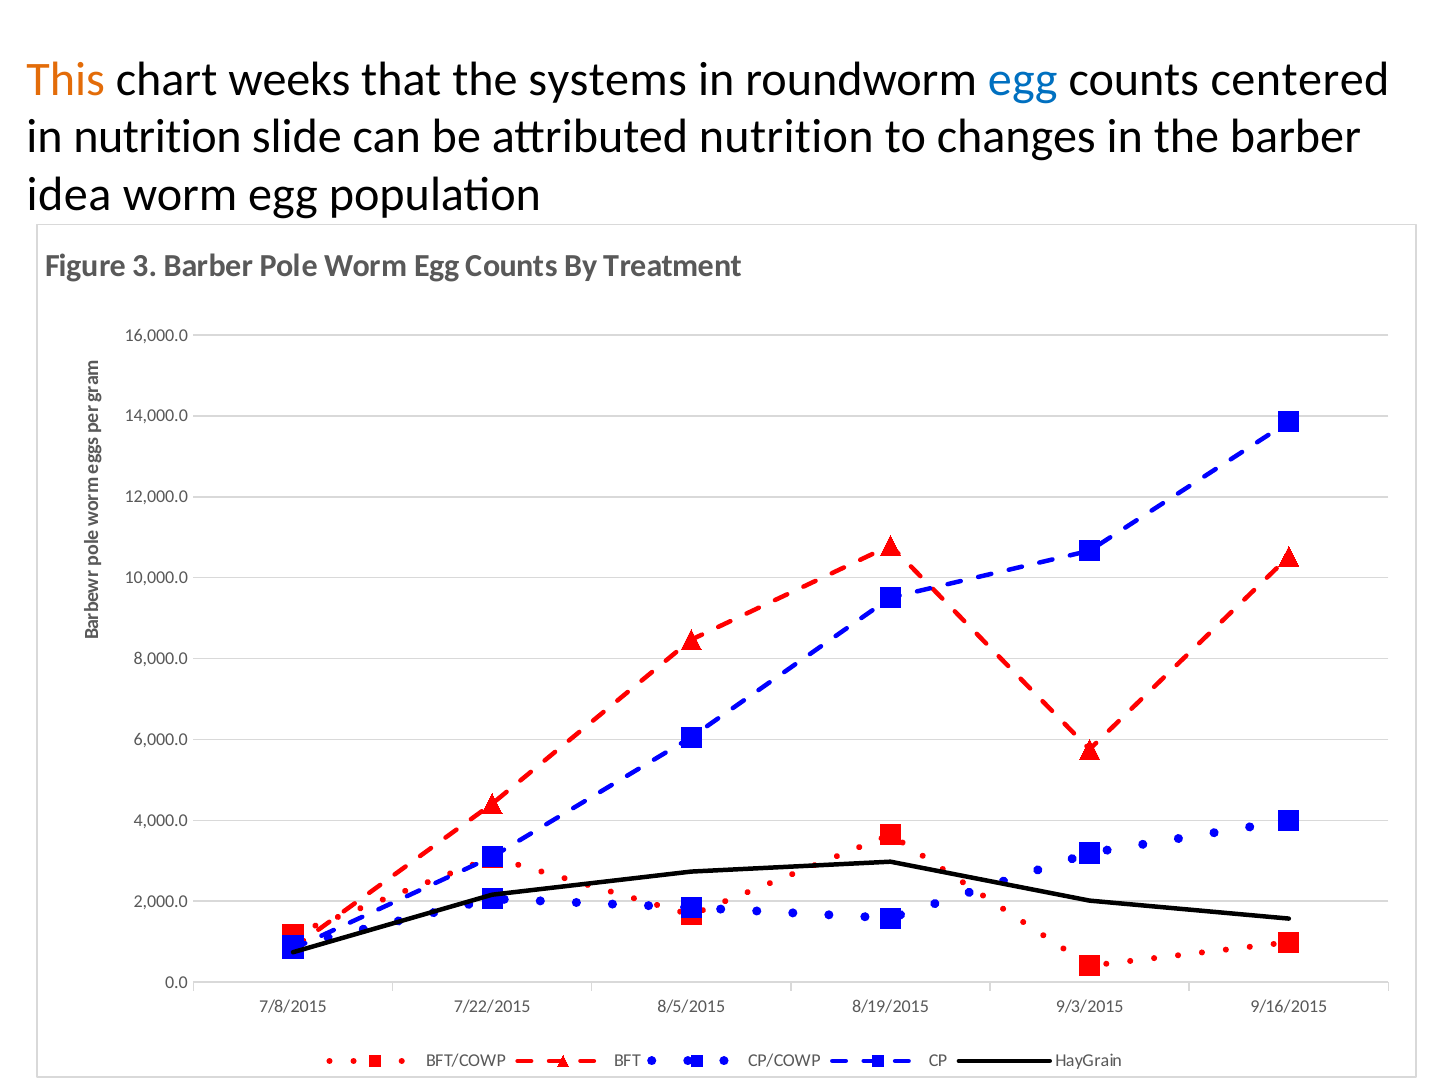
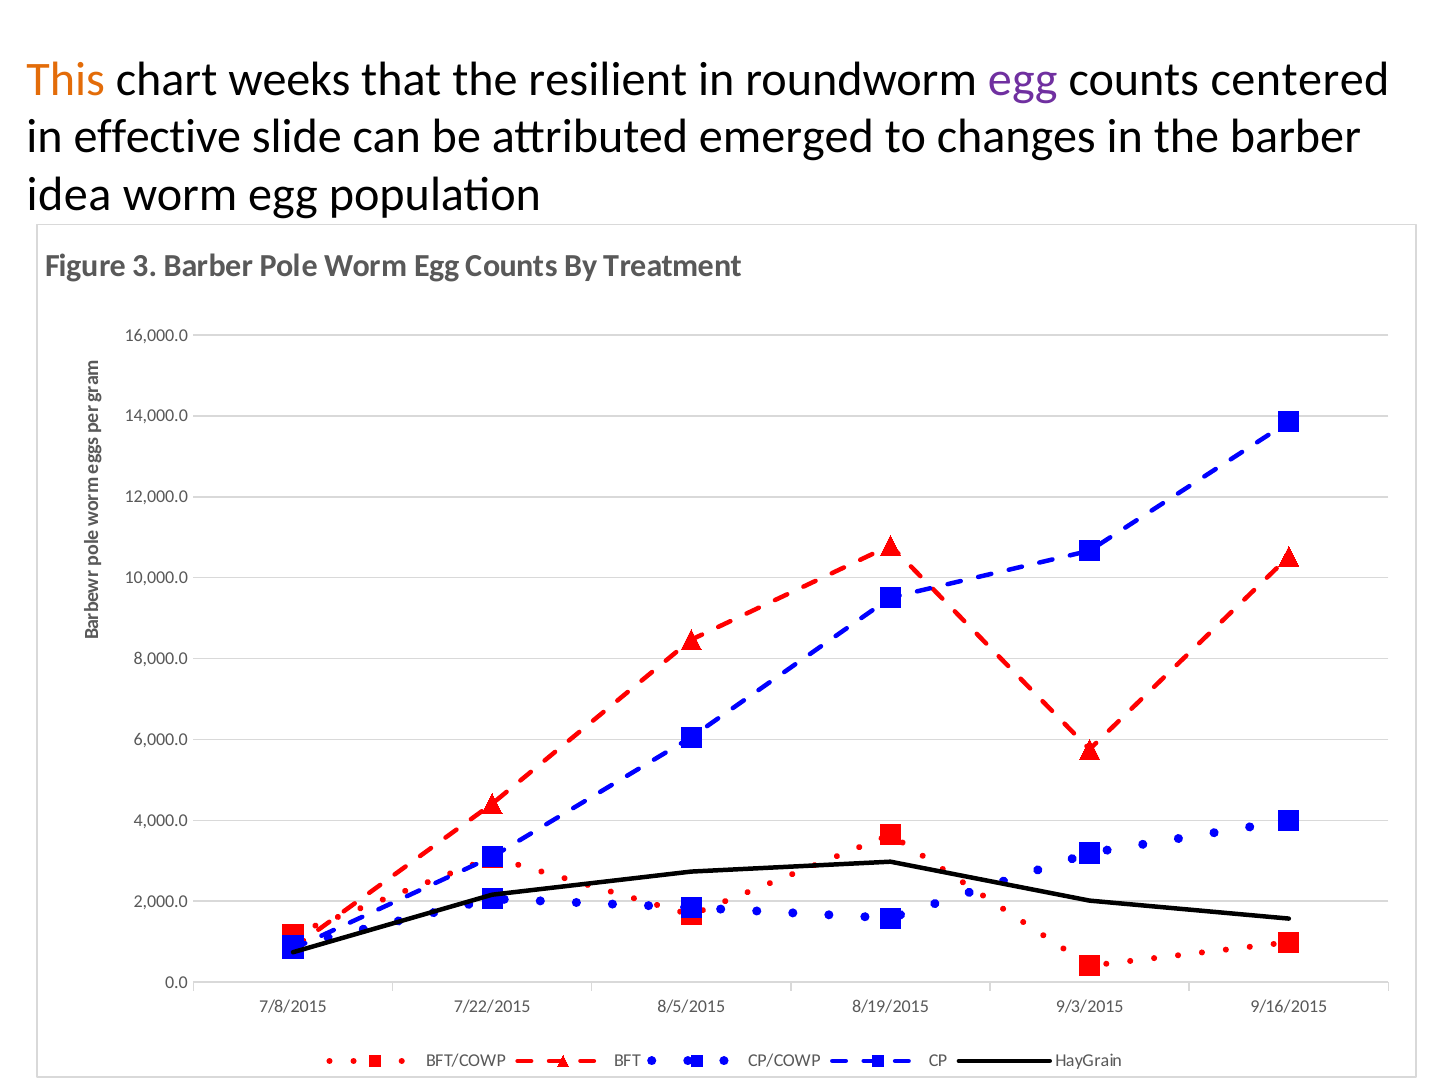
systems: systems -> resilient (608, 79)
egg colour: blue -> purple (1023, 79)
in nutrition: nutrition -> effective (157, 137)
attributed nutrition: nutrition -> emerged (786, 137)
